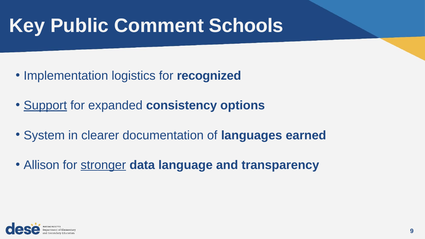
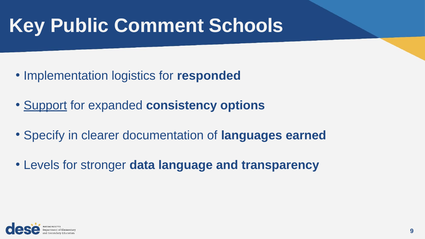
recognized: recognized -> responded (209, 76)
System: System -> Specify (44, 135)
Allison: Allison -> Levels (42, 165)
stronger underline: present -> none (103, 165)
